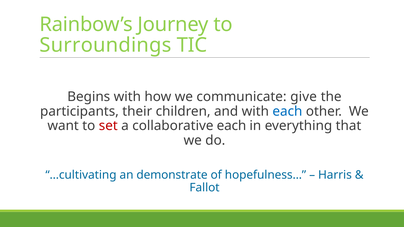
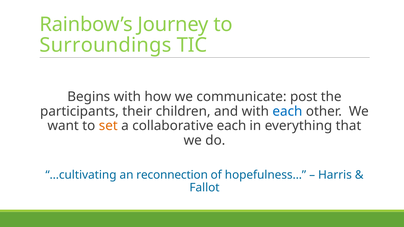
give: give -> post (304, 97)
set colour: red -> orange (108, 126)
demonstrate: demonstrate -> reconnection (172, 175)
